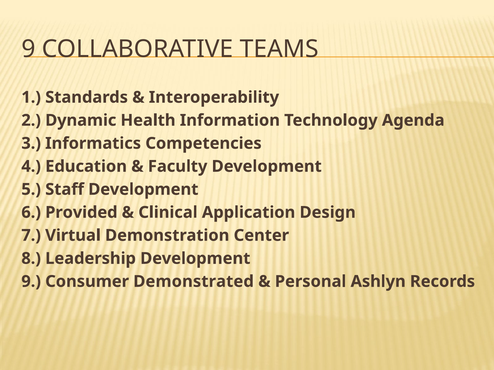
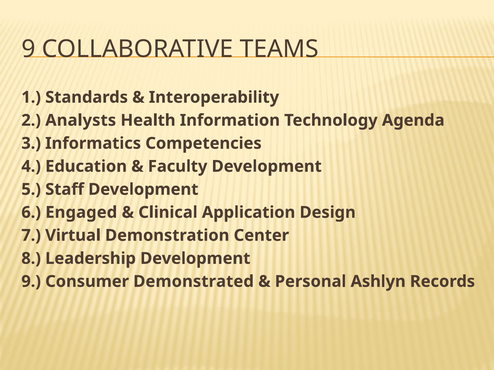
Dynamic: Dynamic -> Analysts (81, 120)
Provided: Provided -> Engaged (81, 213)
